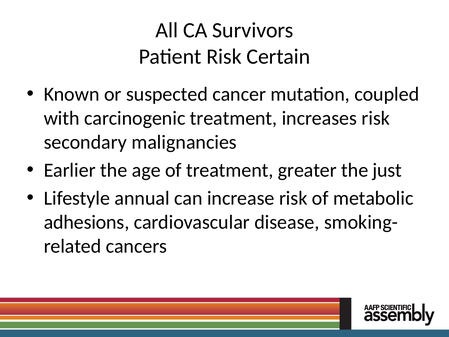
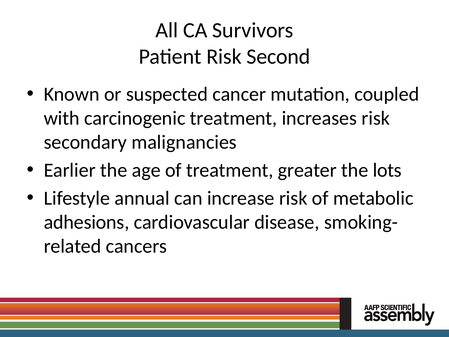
Certain: Certain -> Second (278, 57)
just: just -> lots (387, 170)
